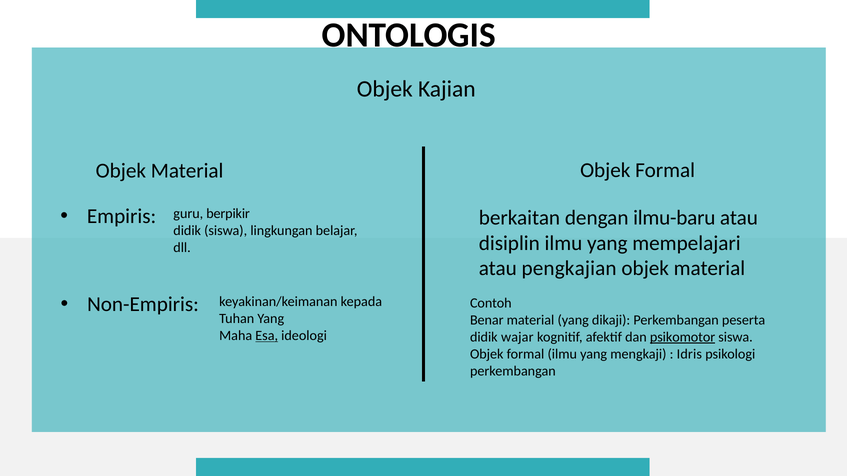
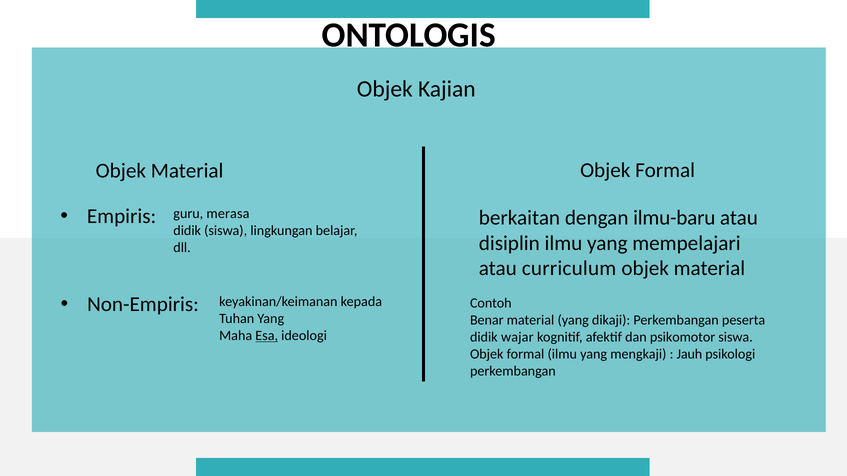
berpikir: berpikir -> merasa (228, 214)
pengkajian: pengkajian -> curriculum (569, 269)
psikomotor underline: present -> none (683, 337)
Idris: Idris -> Jauh (689, 354)
